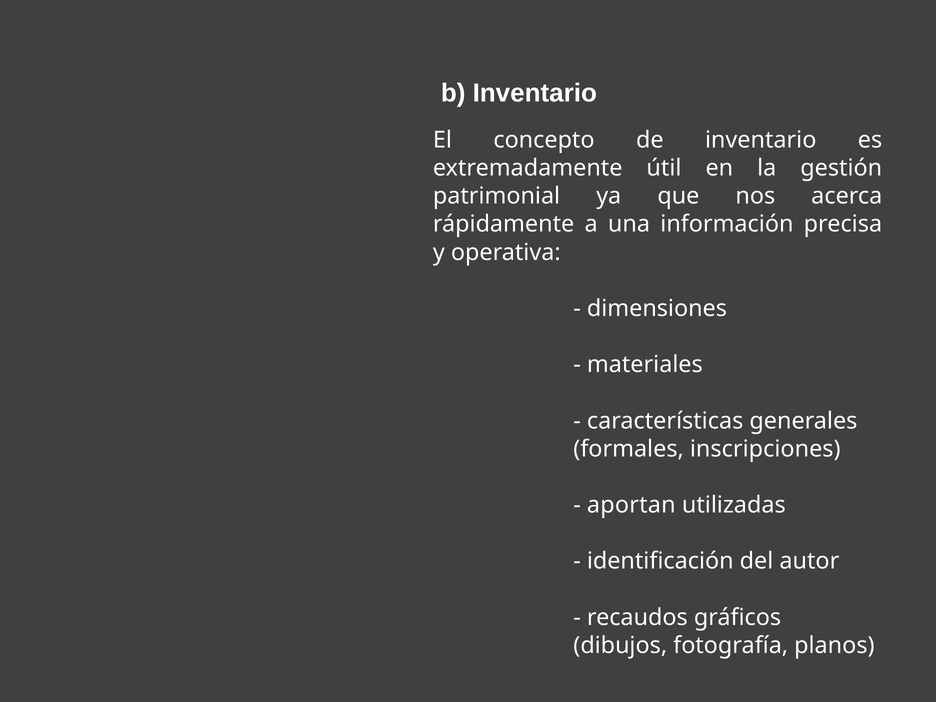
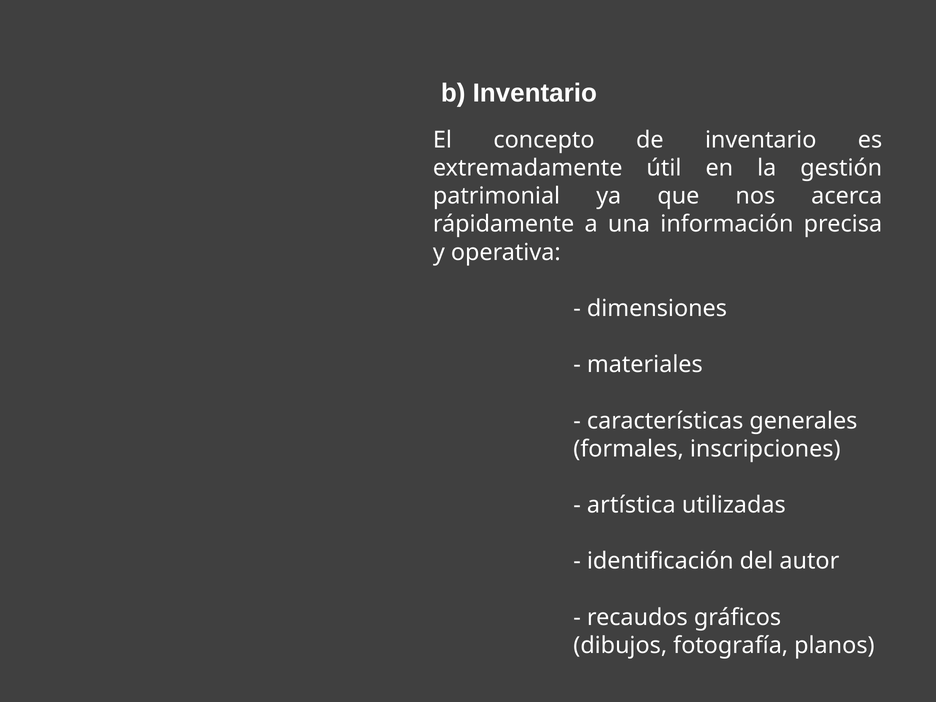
aportan: aportan -> artística (631, 505)
